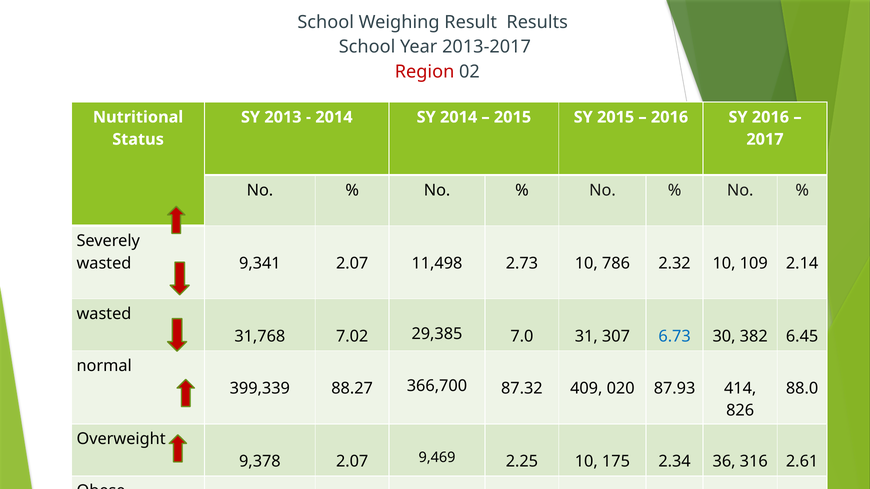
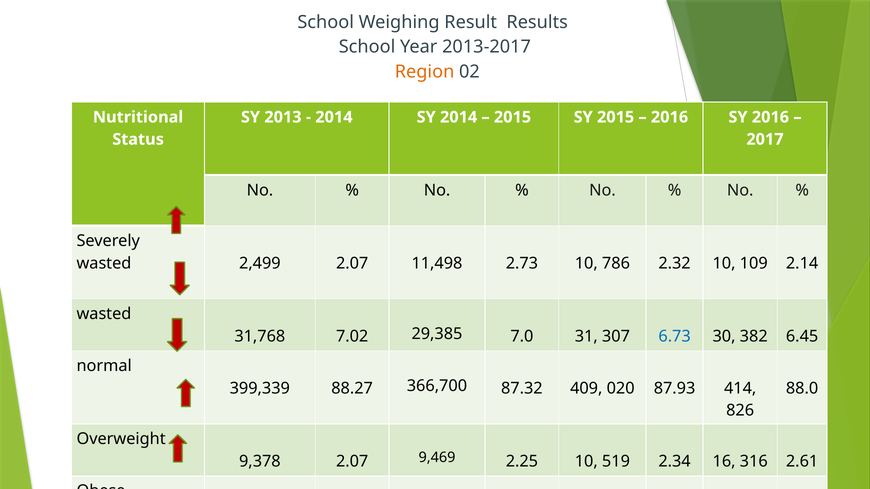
Region colour: red -> orange (425, 72)
9,341: 9,341 -> 2,499 (260, 263)
175: 175 -> 519 (616, 462)
36: 36 -> 16 (724, 462)
